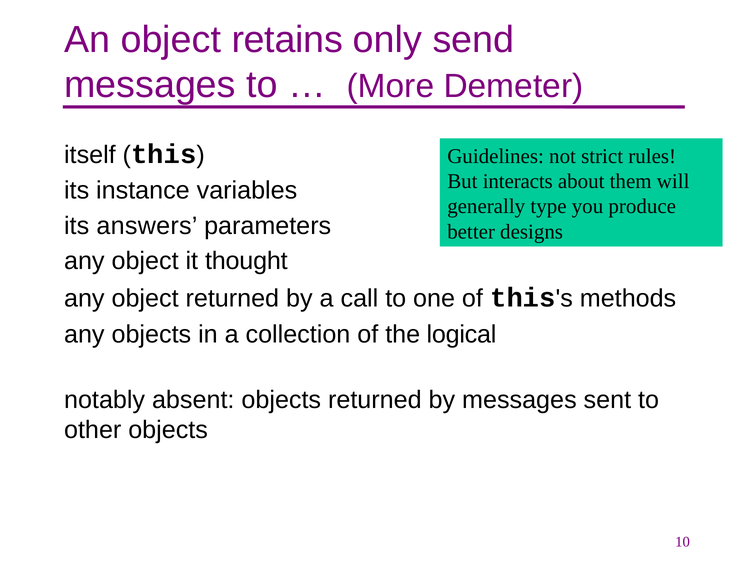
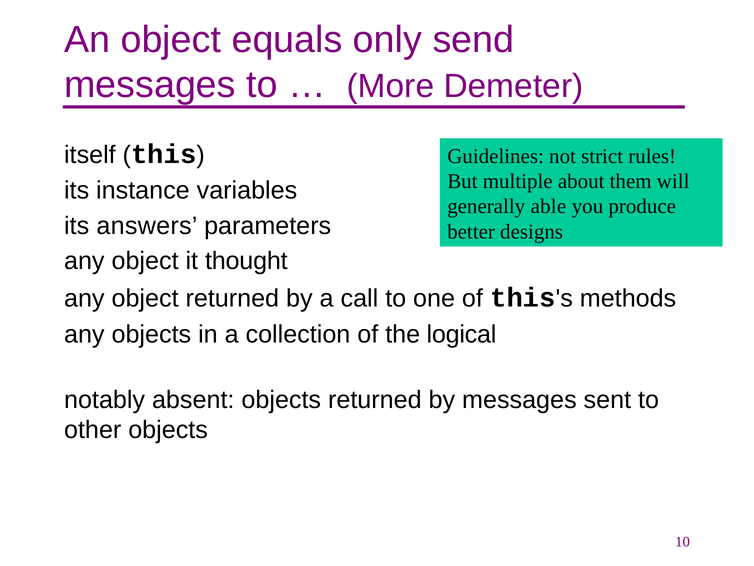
retains: retains -> equals (287, 40)
interacts: interacts -> multiple (518, 181)
type: type -> able (548, 206)
